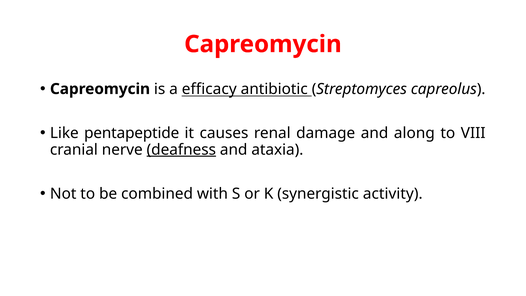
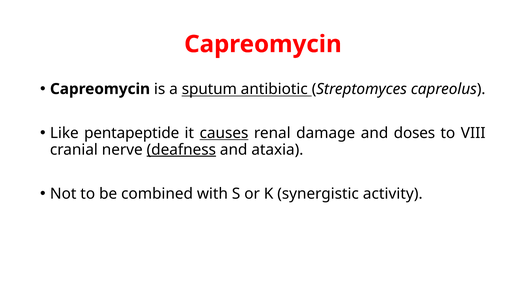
efficacy: efficacy -> sputum (209, 89)
causes underline: none -> present (224, 133)
along: along -> doses (414, 133)
